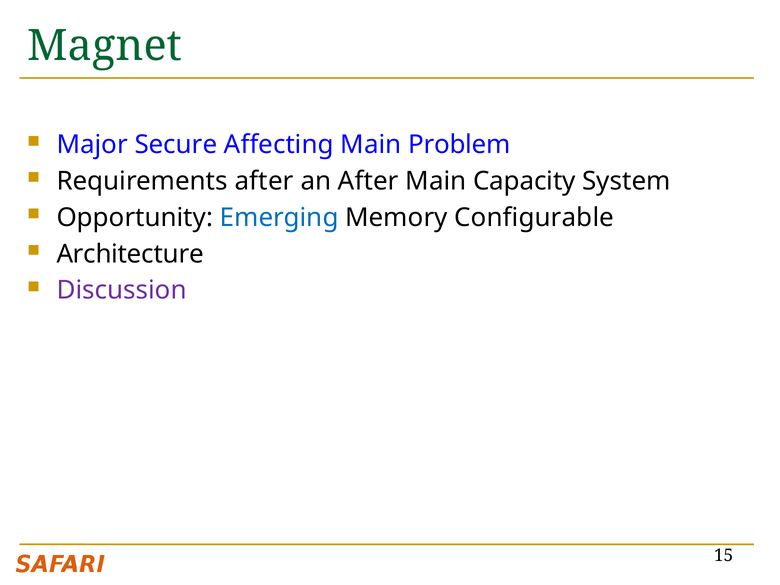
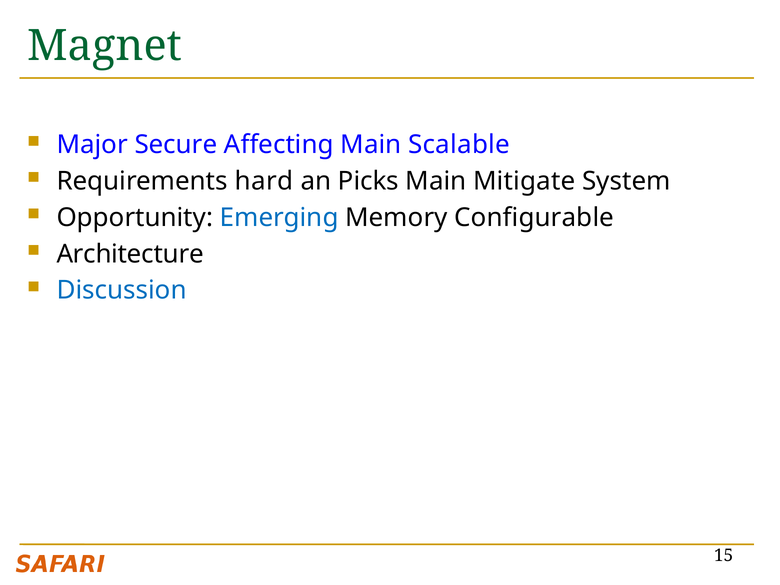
Problem: Problem -> Scalable (459, 145)
Requirements after: after -> hard (264, 181)
an After: After -> Picks (368, 181)
Capacity: Capacity -> Mitigate (524, 181)
Discussion colour: purple -> blue (122, 290)
